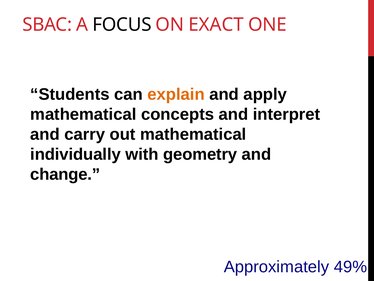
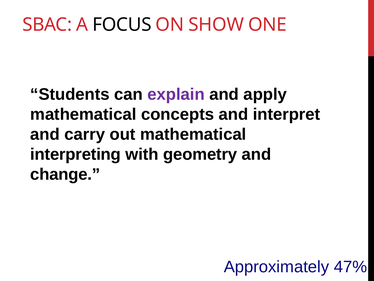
EXACT: EXACT -> SHOW (216, 25)
explain colour: orange -> purple (176, 94)
individually: individually -> interpreting (76, 154)
49%: 49% -> 47% (350, 266)
